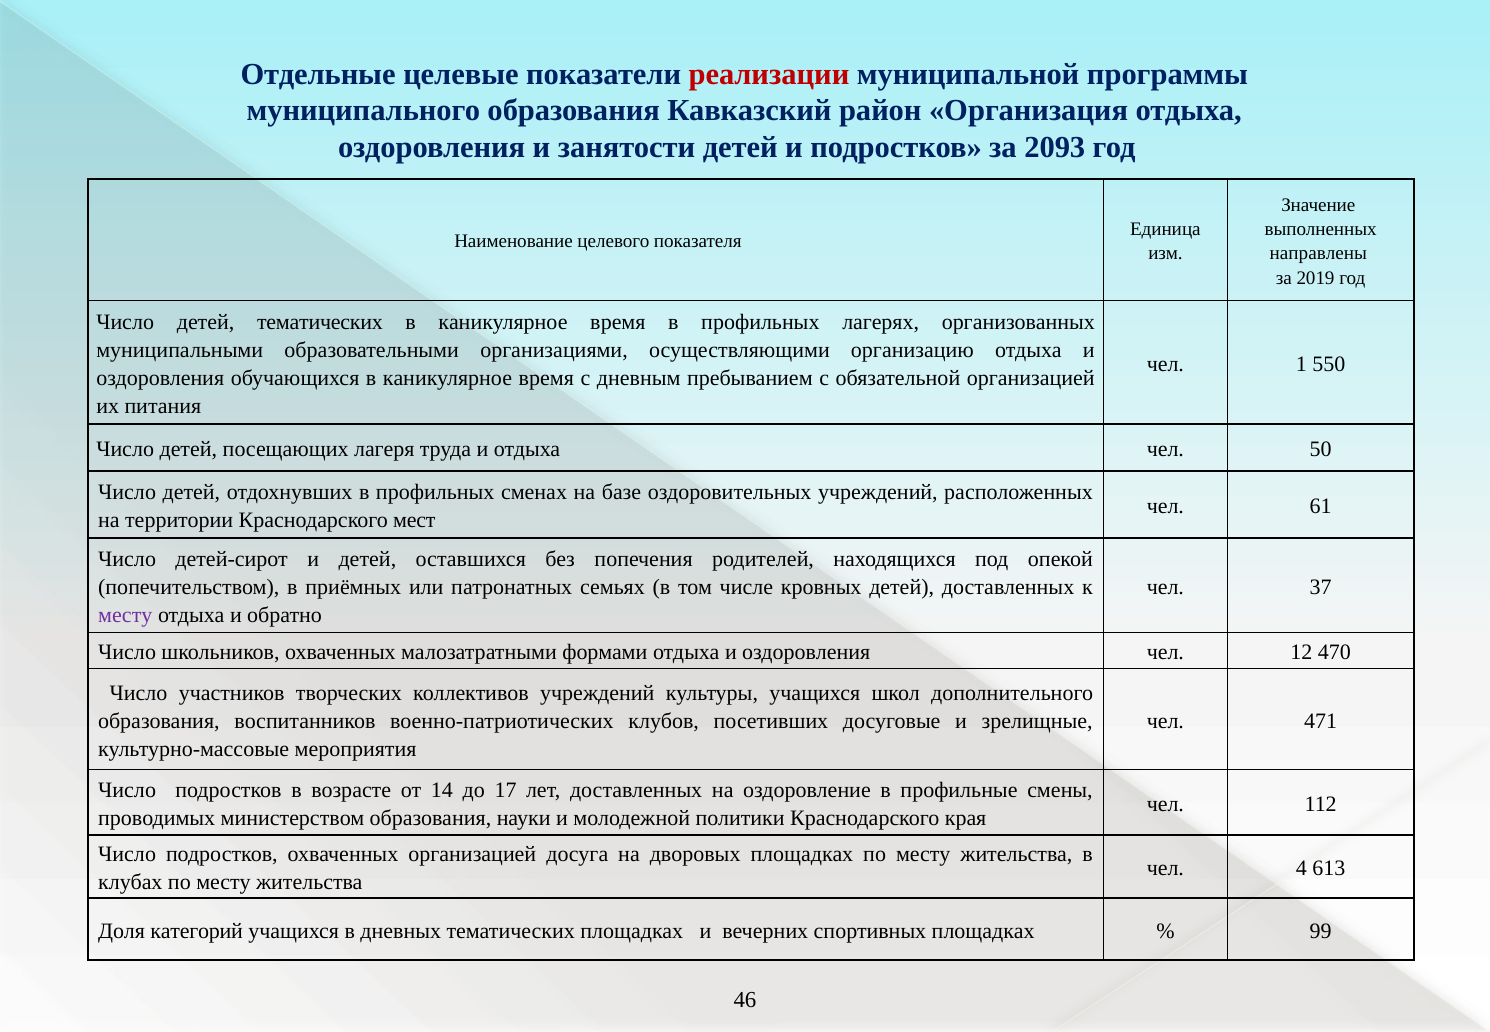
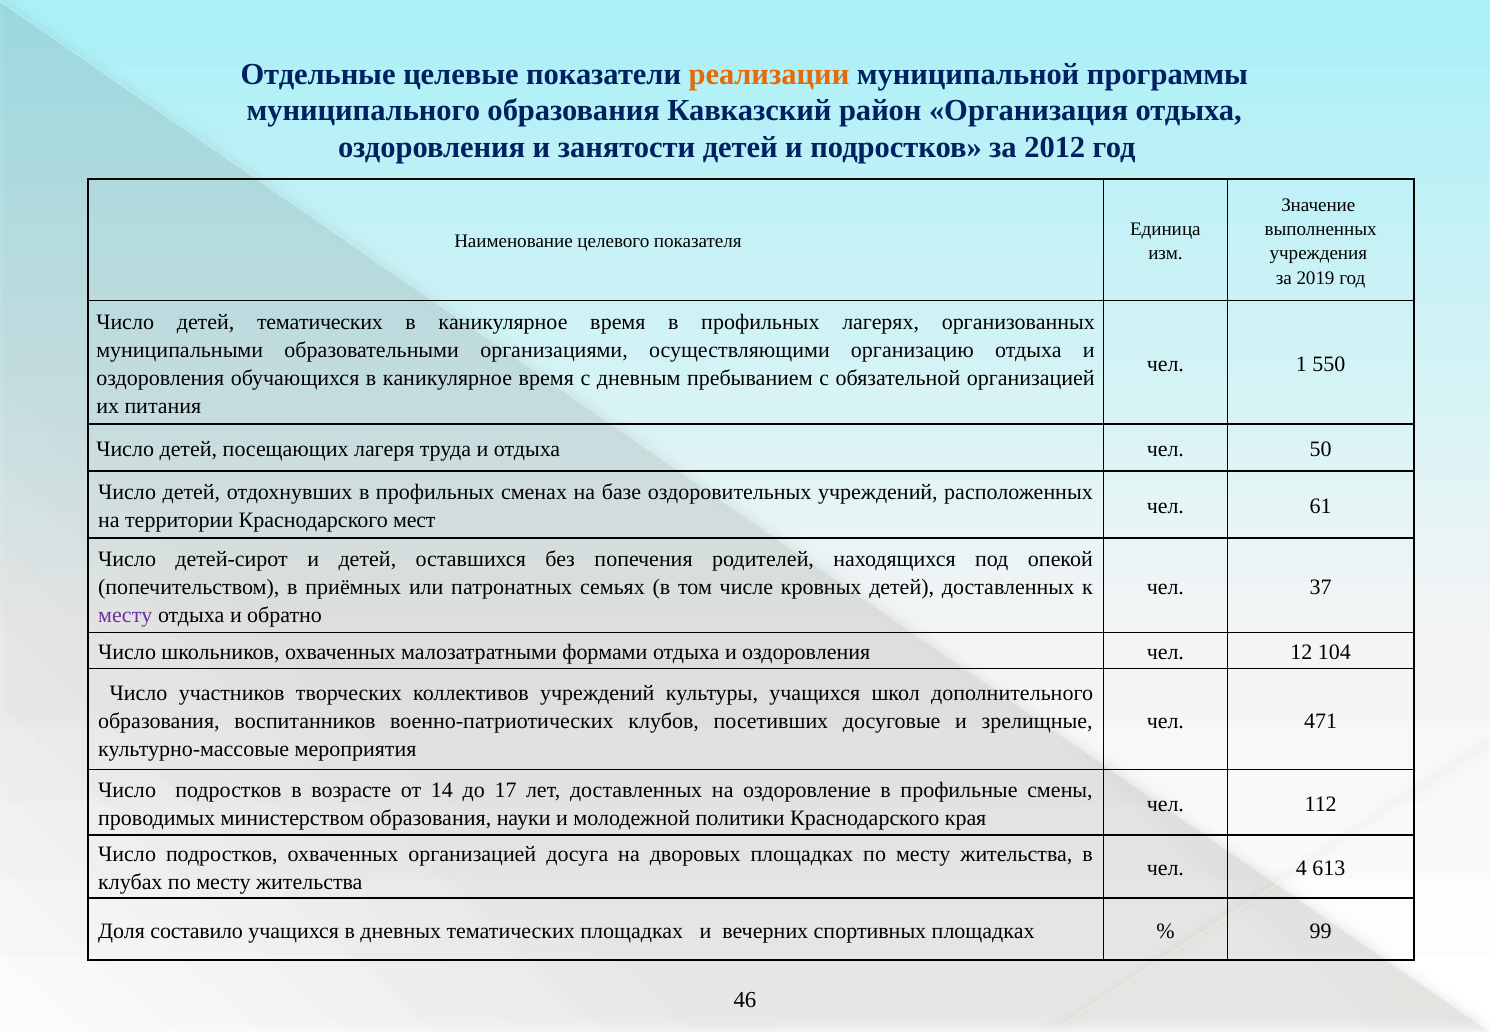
реализации colour: red -> orange (769, 74)
2093: 2093 -> 2012 (1055, 147)
направлены: направлены -> учреждения (1318, 254)
470: 470 -> 104 (1334, 652)
категорий: категорий -> составило (197, 930)
